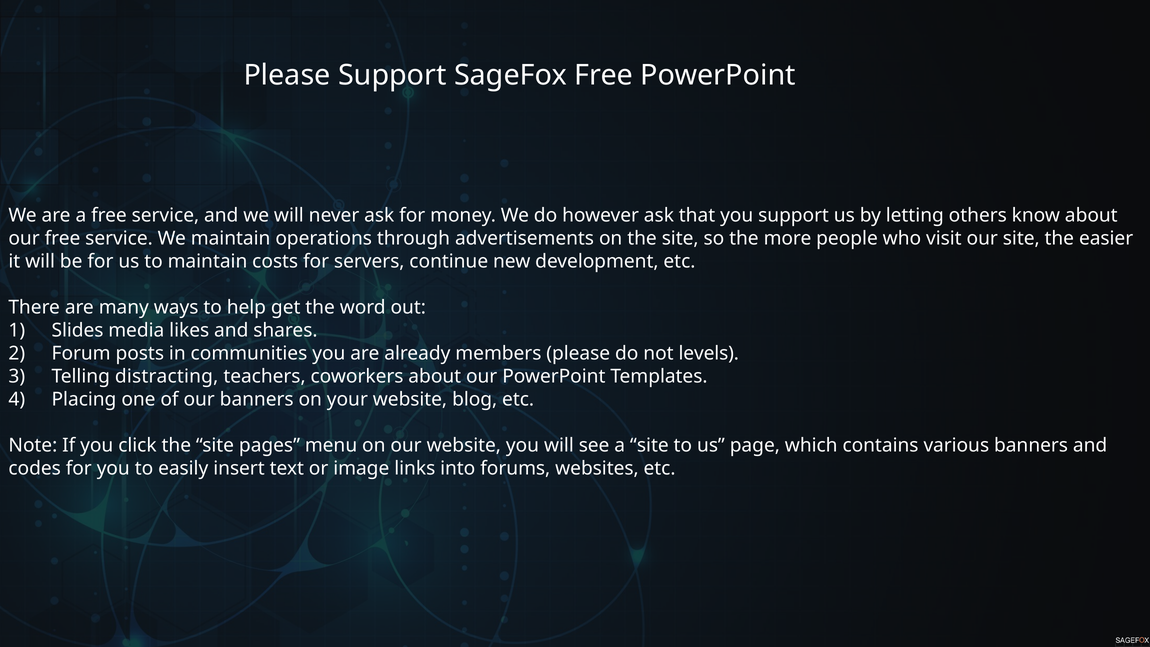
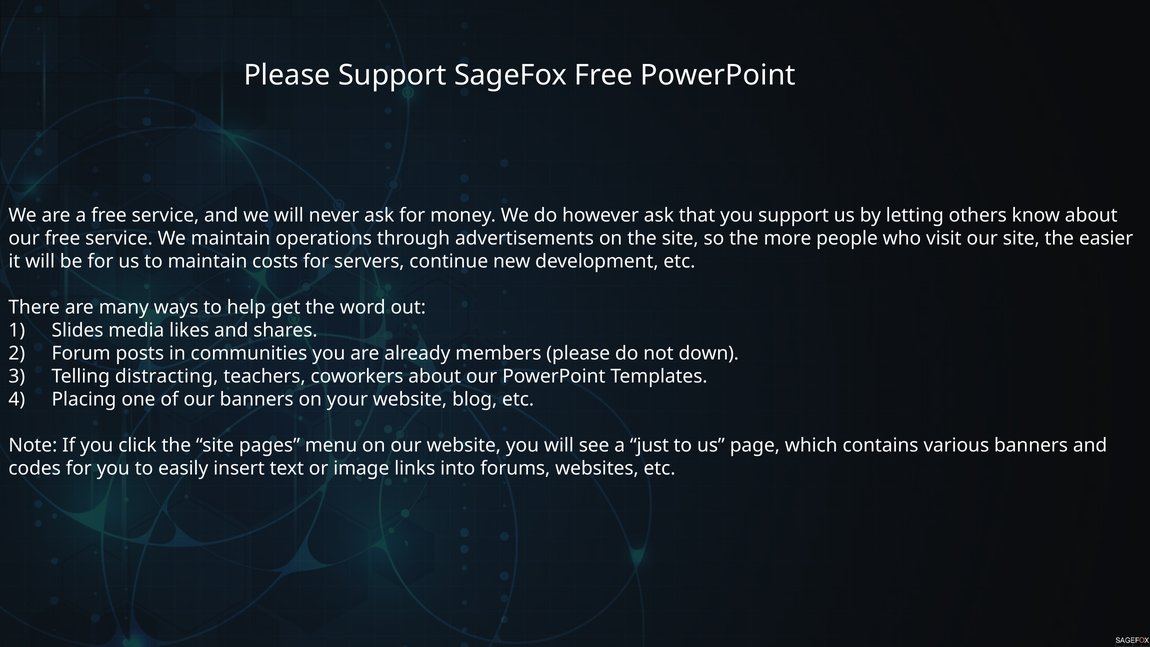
levels: levels -> down (709, 353)
a site: site -> just (649, 445)
